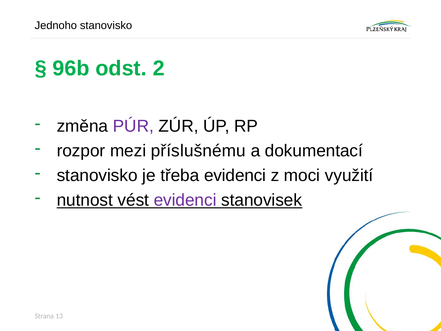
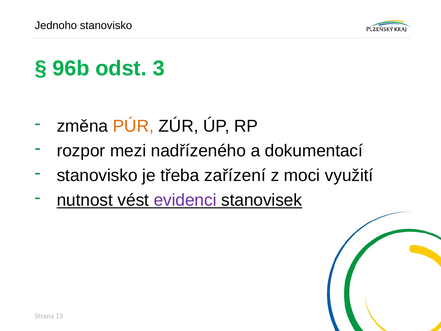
2: 2 -> 3 (159, 68)
PÚR colour: purple -> orange (133, 126)
příslušnému: příslušnému -> nadřízeného (198, 151)
třeba evidenci: evidenci -> zařízení (235, 175)
